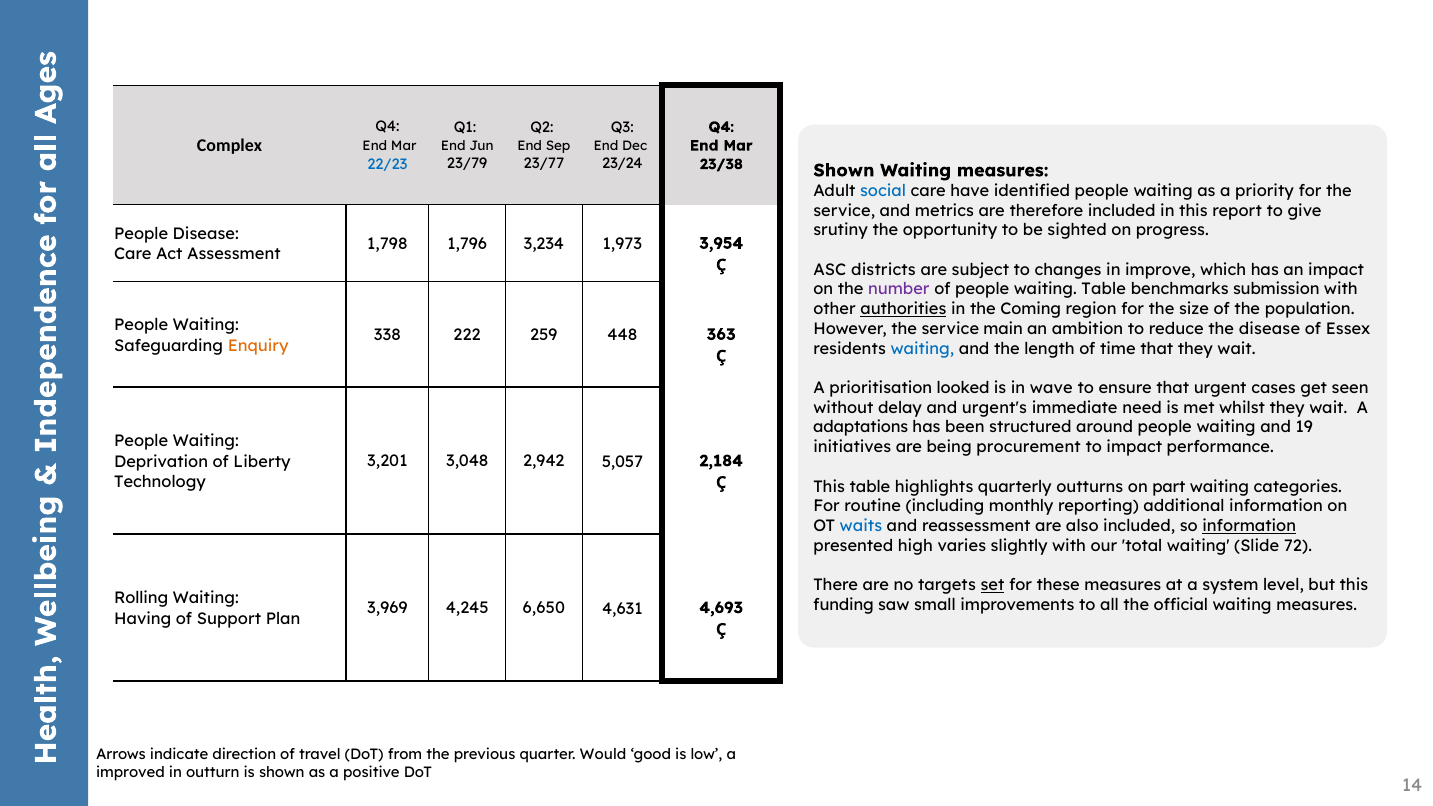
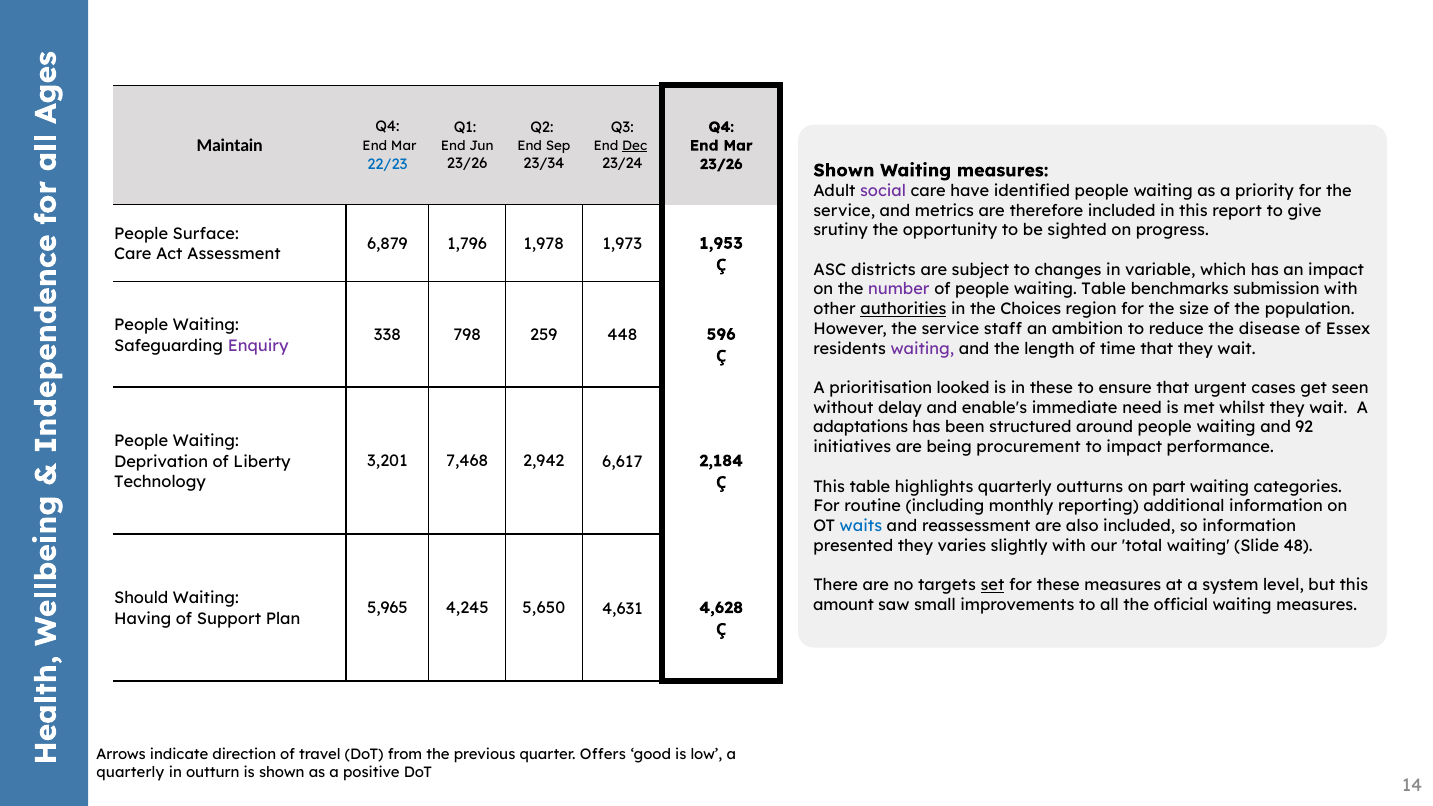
Complex: Complex -> Maintain (230, 145)
Dec underline: none -> present (635, 146)
23/38: 23/38 -> 23/26 (721, 164)
23/79: 23/79 -> 23/26 (467, 163)
23/77: 23/77 -> 23/34 (544, 163)
social colour: blue -> purple (883, 191)
People Disease: Disease -> Surface (206, 234)
1,798: 1,798 -> 6,879 (387, 244)
3,234: 3,234 -> 1,978 (544, 244)
3,954: 3,954 -> 1,953 (721, 243)
improve: improve -> variable (1160, 270)
Coming: Coming -> Choices (1031, 309)
main: main -> staff (1003, 329)
222: 222 -> 798 (467, 335)
363: 363 -> 596 (721, 335)
Enquiry colour: orange -> purple (258, 346)
waiting colour: blue -> purple (922, 349)
in wave: wave -> these (1051, 388)
urgent's: urgent's -> enable's (994, 408)
19: 19 -> 92 (1304, 428)
3,048: 3,048 -> 7,468 (467, 461)
5,057: 5,057 -> 6,617 (622, 462)
information underline: present -> none (1249, 526)
presented high: high -> they (915, 546)
72: 72 -> 48 (1298, 546)
Rolling: Rolling -> Should (141, 598)
funding: funding -> amount (844, 605)
3,969: 3,969 -> 5,965 (387, 608)
6,650: 6,650 -> 5,650 (544, 608)
4,693: 4,693 -> 4,628 (721, 608)
Would: Would -> Offers (603, 755)
improved: improved -> quarterly (130, 773)
